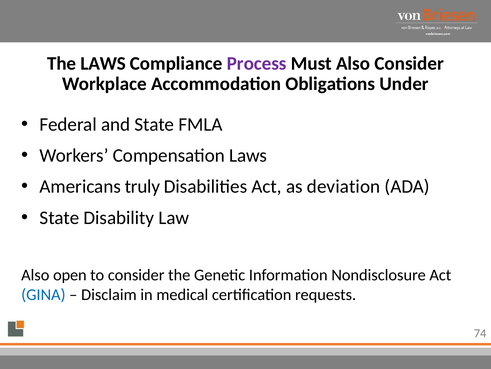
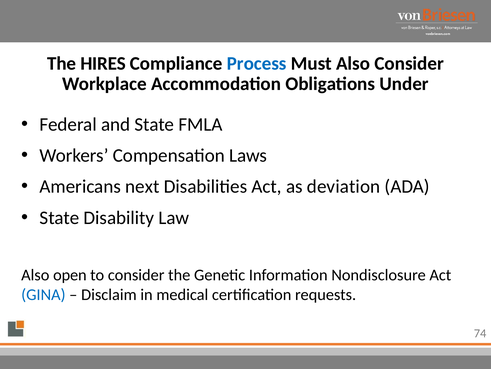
The LAWS: LAWS -> HIRES (103, 63)
Process colour: purple -> blue (257, 63)
truly: truly -> next (142, 186)
